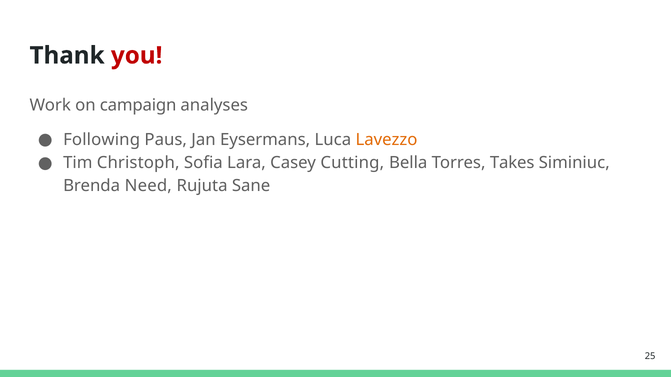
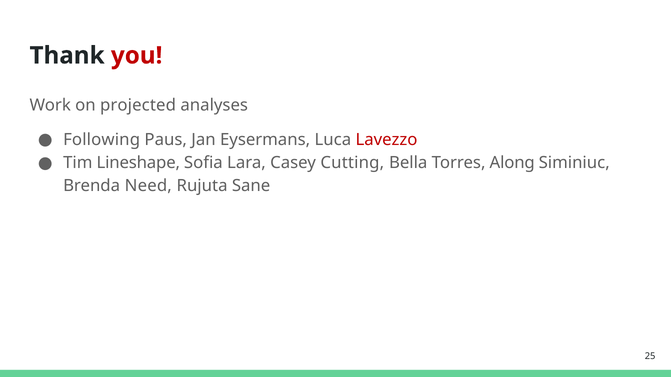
campaign: campaign -> projected (138, 106)
Lavezzo colour: orange -> red (386, 140)
Christoph: Christoph -> Lineshape (138, 163)
Takes: Takes -> Along (512, 163)
